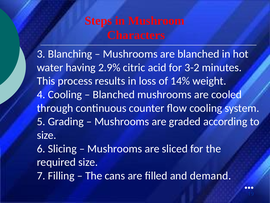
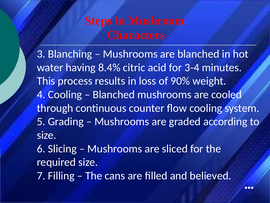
2.9%: 2.9% -> 8.4% (109, 67)
3-2: 3-2 -> 3-4 (192, 67)
14%: 14% -> 90% (180, 81)
demand: demand -> believed (211, 175)
